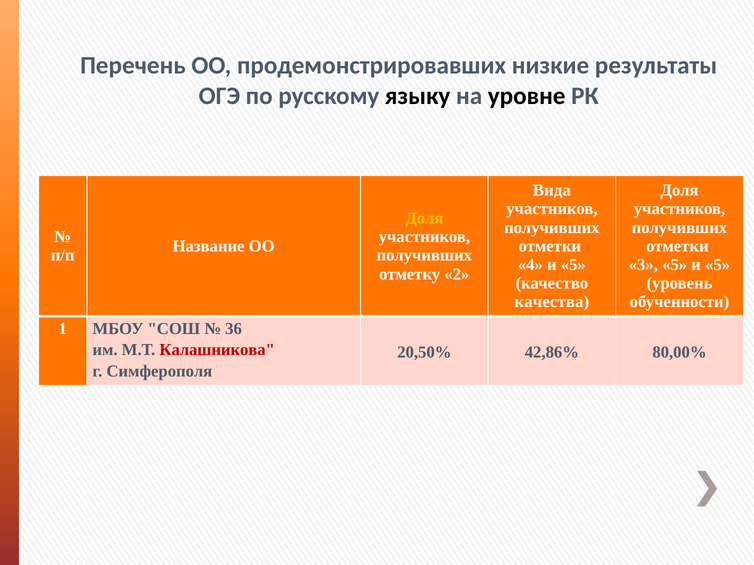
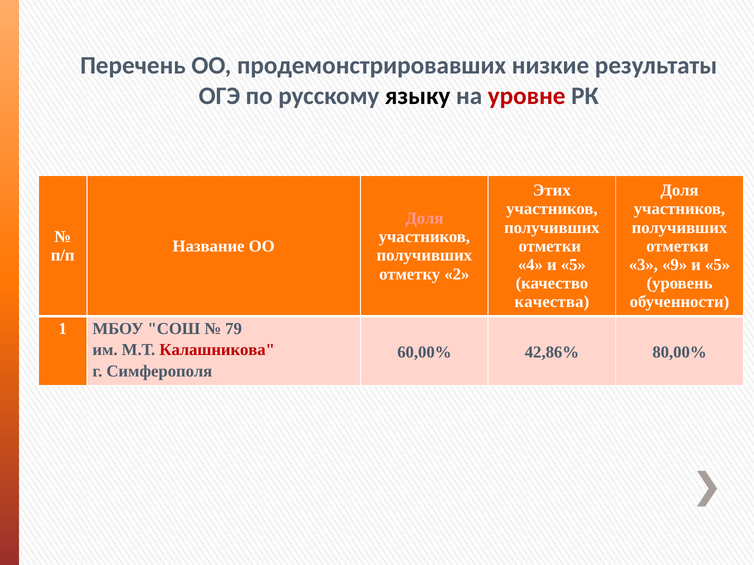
уровне colour: black -> red (527, 96)
Вида: Вида -> Этих (552, 191)
Доля colour: yellow -> pink (424, 218)
3 5: 5 -> 9 (675, 265)
36: 36 -> 79 (234, 329)
20,50%: 20,50% -> 60,00% (424, 353)
